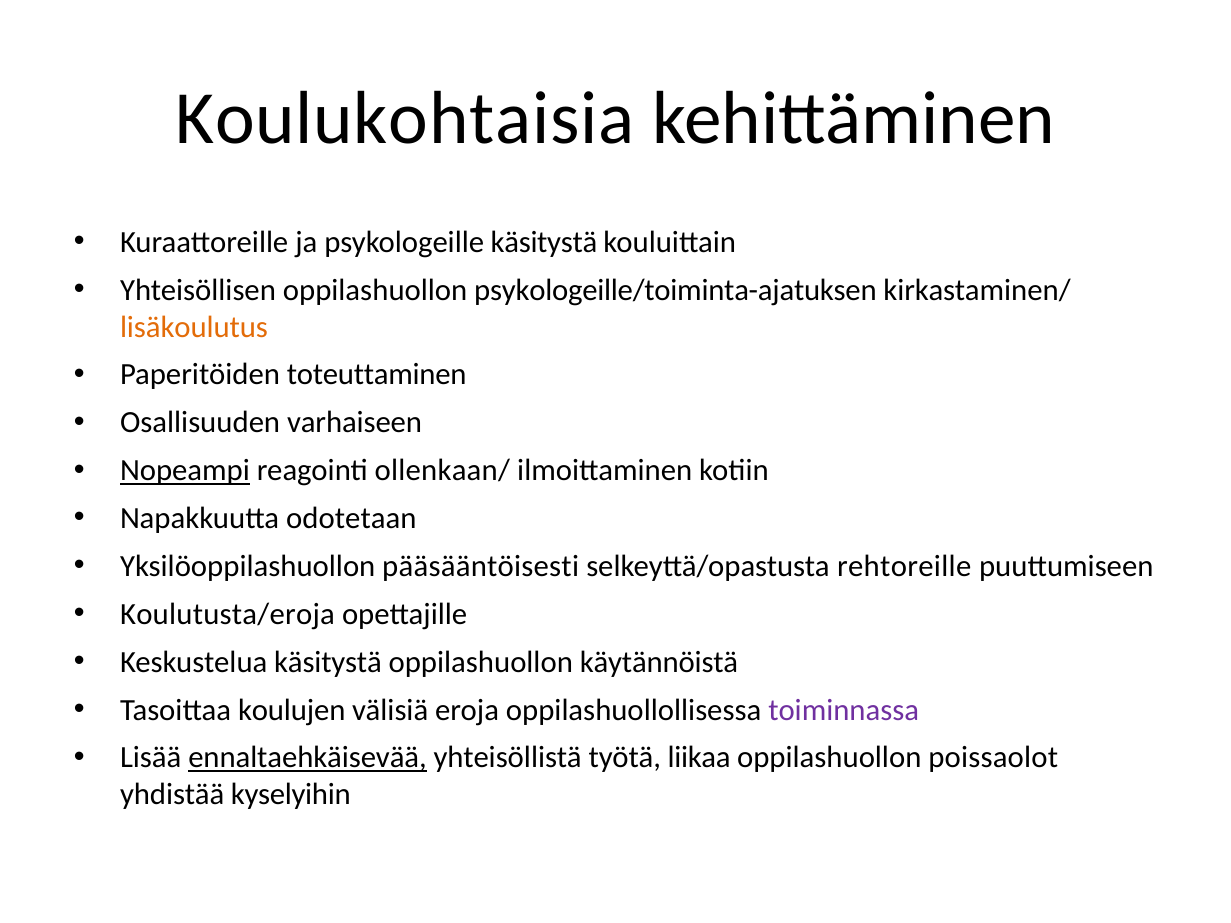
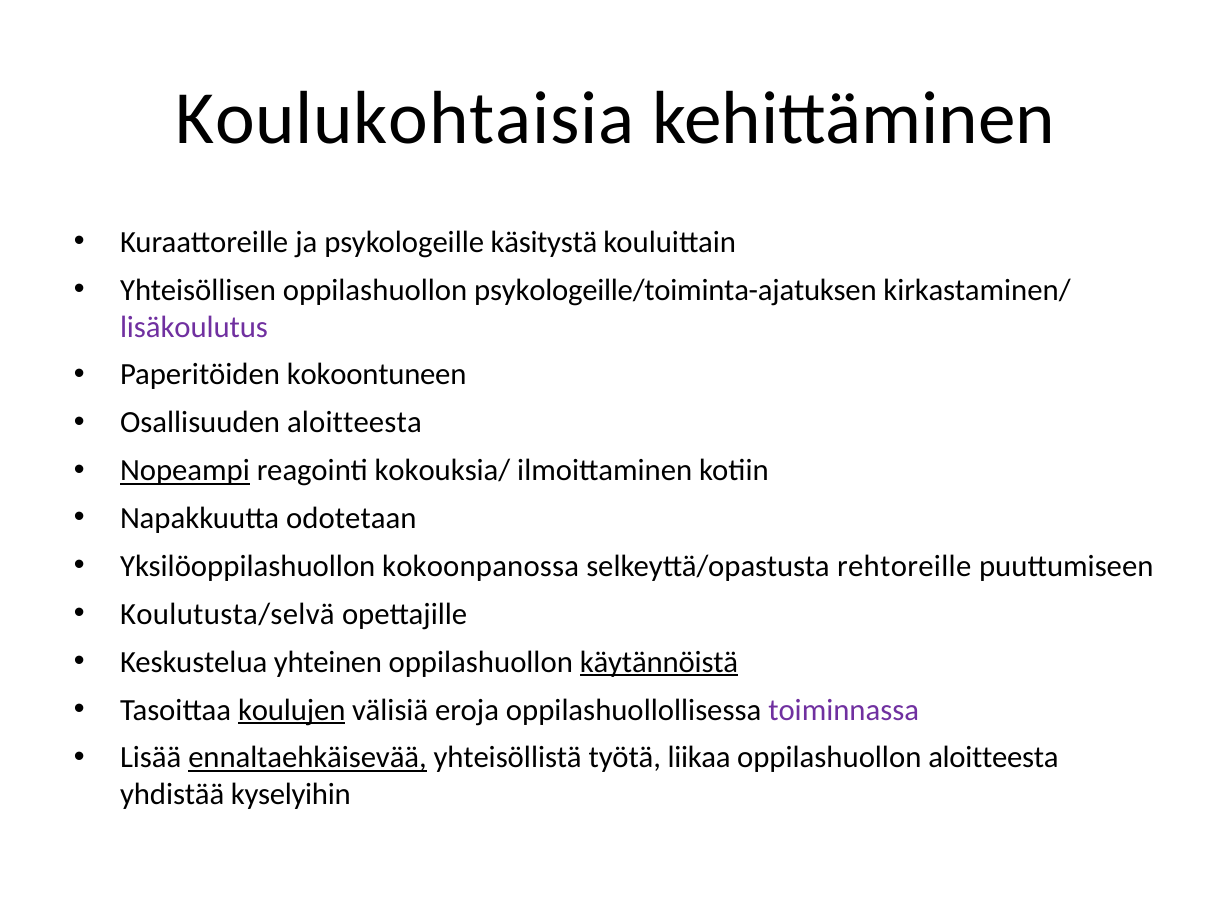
lisäkoulutus colour: orange -> purple (194, 327)
toteuttaminen: toteuttaminen -> kokoontuneen (377, 375)
Osallisuuden varhaiseen: varhaiseen -> aloitteesta (354, 423)
ollenkaan/: ollenkaan/ -> kokouksia/ (442, 471)
pääsääntöisesti: pääsääntöisesti -> kokoonpanossa (481, 566)
Koulutusta/eroja: Koulutusta/eroja -> Koulutusta/selvä (227, 614)
Keskustelua käsitystä: käsitystä -> yhteinen (328, 662)
käytännöistä underline: none -> present (659, 662)
koulujen underline: none -> present (292, 710)
oppilashuollon poissaolot: poissaolot -> aloitteesta (993, 758)
